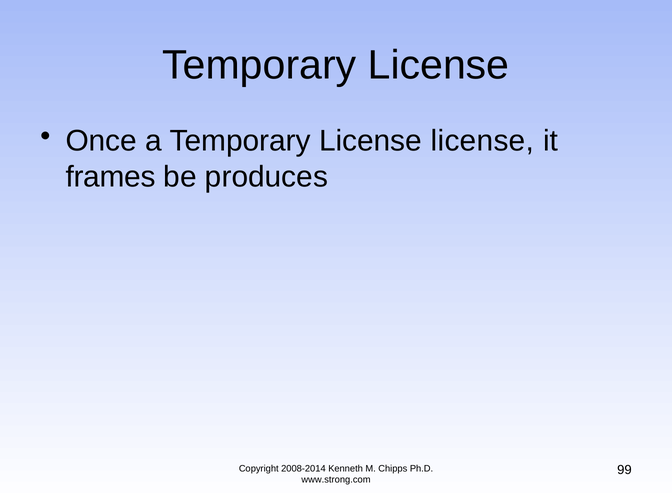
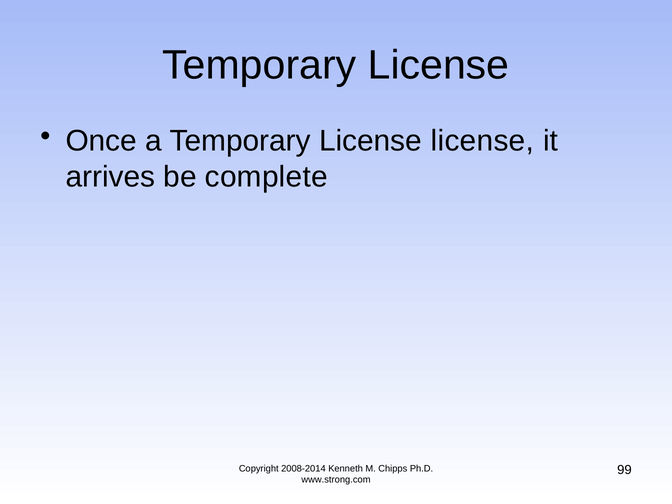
frames: frames -> arrives (110, 177)
produces: produces -> complete (266, 177)
